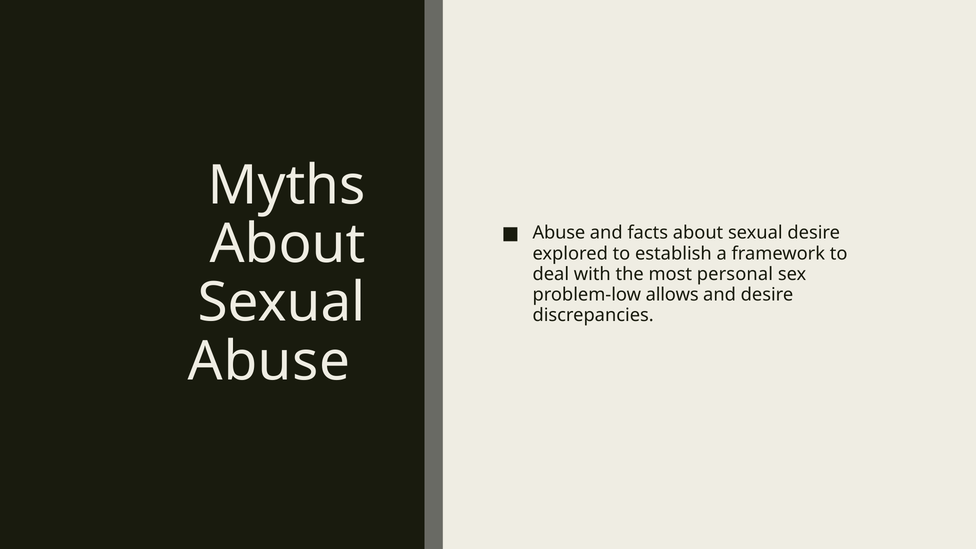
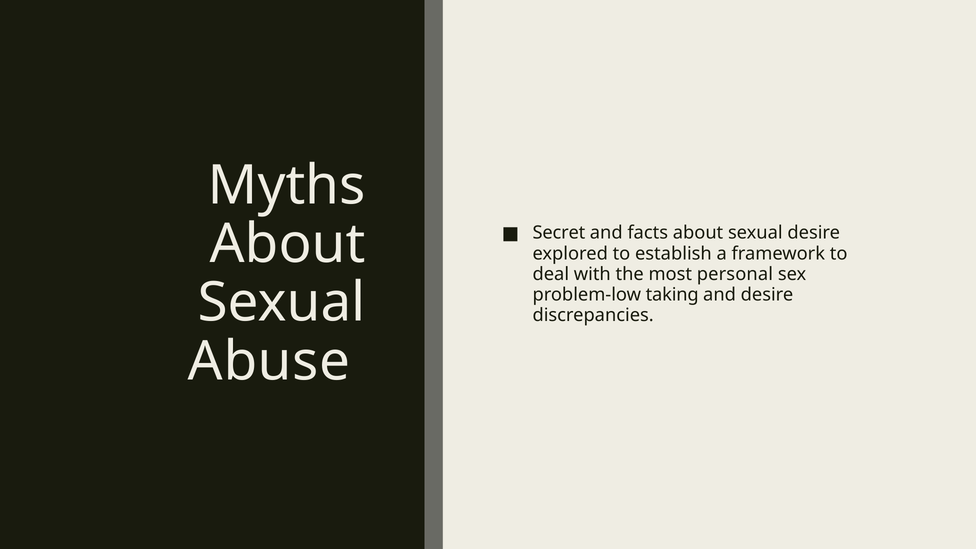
Abuse: Abuse -> Secret (559, 233)
allows: allows -> taking (672, 295)
